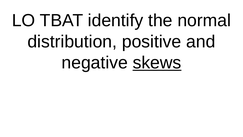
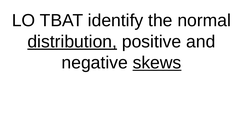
distribution underline: none -> present (72, 42)
